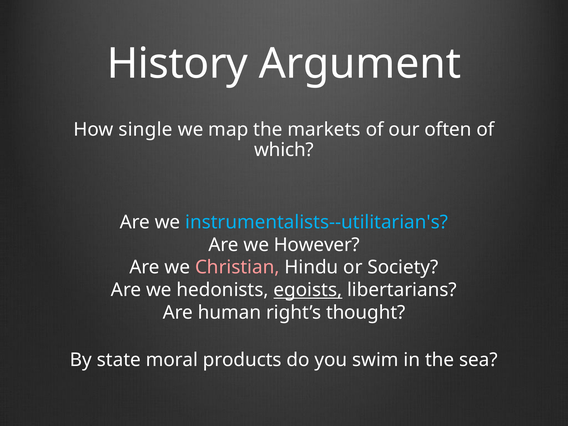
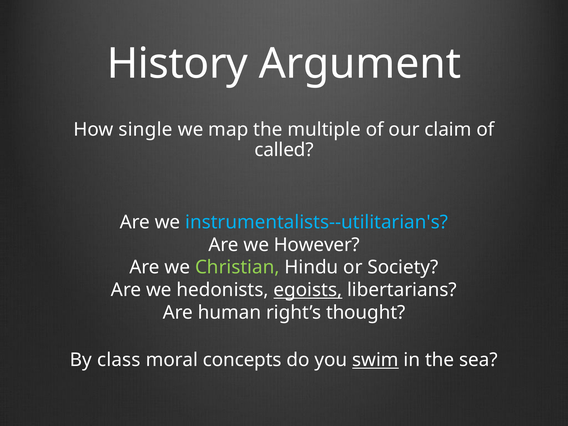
markets: markets -> multiple (324, 130)
often: often -> claim (448, 130)
which: which -> called (284, 150)
Christian colour: pink -> light green (237, 267)
state: state -> class (119, 360)
products: products -> concepts (242, 360)
swim underline: none -> present (375, 360)
